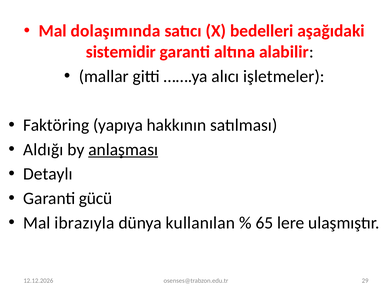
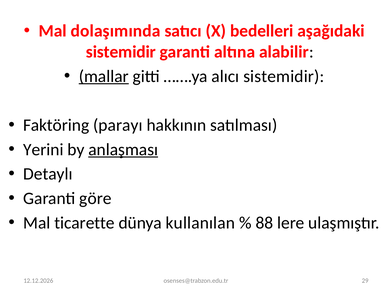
mallar underline: none -> present (104, 76)
alıcı işletmeler: işletmeler -> sistemidir (284, 76)
yapıya: yapıya -> parayı (118, 125)
Aldığı: Aldığı -> Yerini (43, 150)
gücü: gücü -> göre (95, 198)
ibrazıyla: ibrazıyla -> ticarette (85, 223)
65: 65 -> 88 (264, 223)
